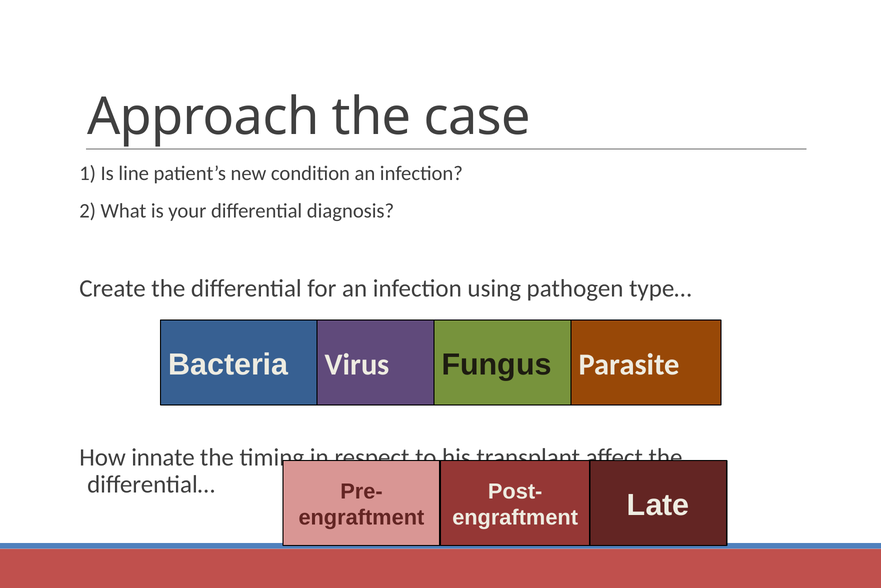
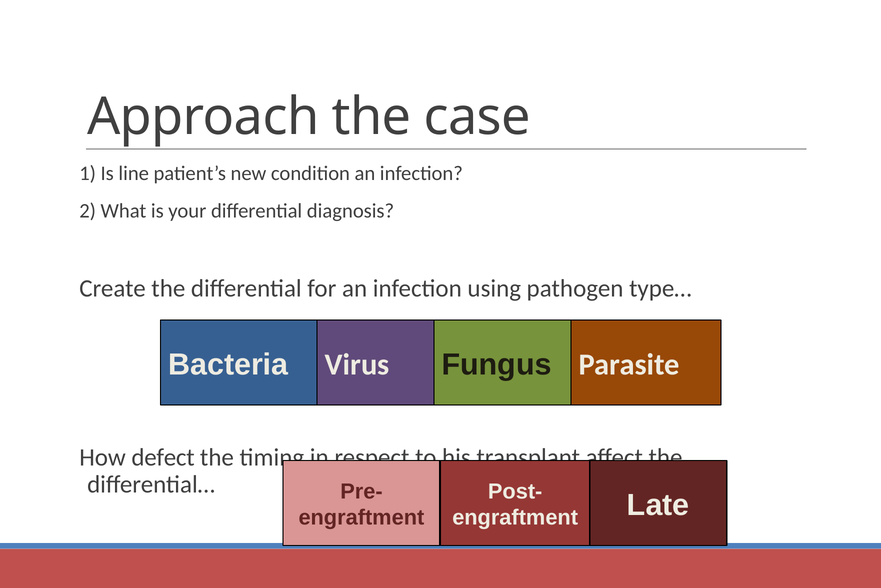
innate: innate -> defect (163, 457)
